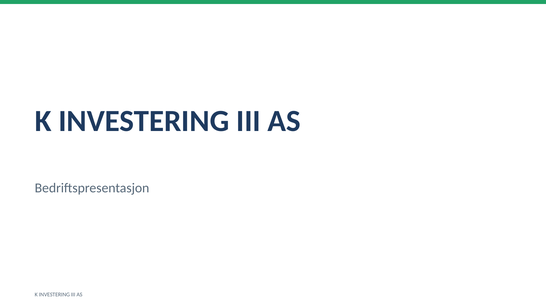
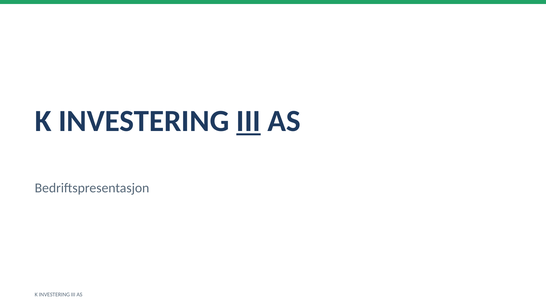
III underline: none -> present (248, 121)
